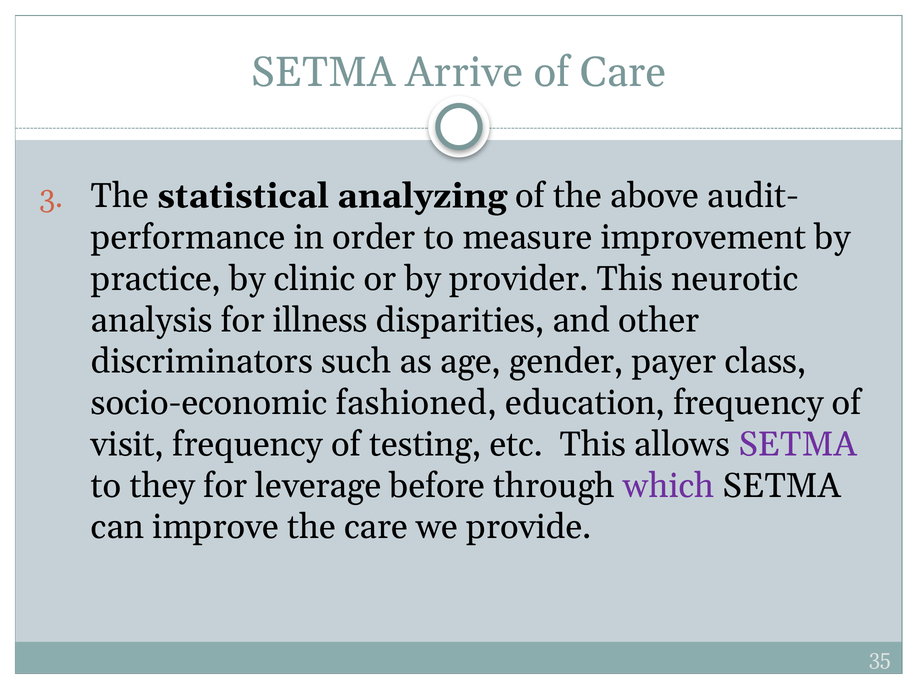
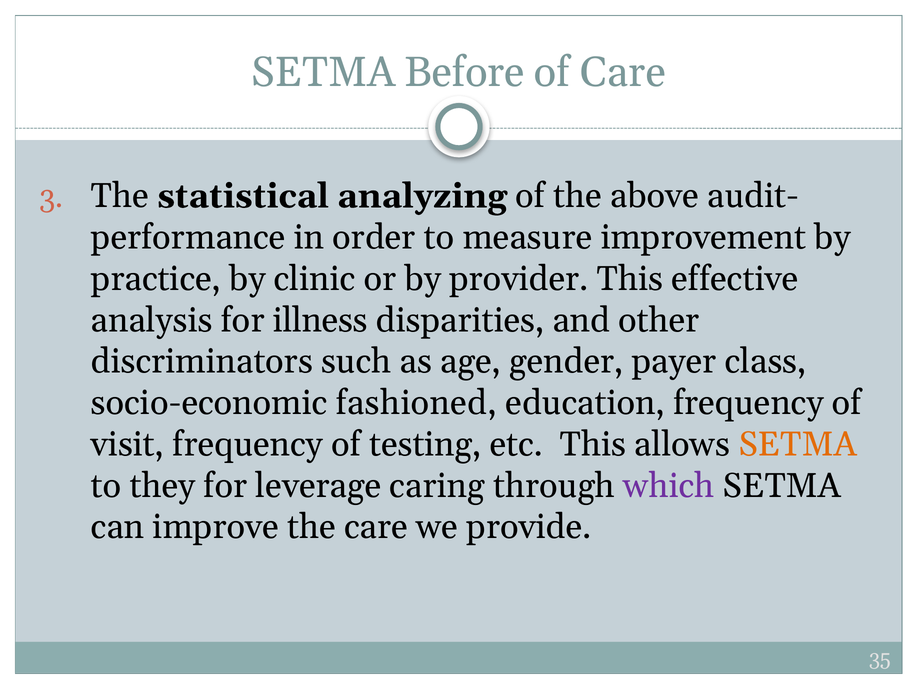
Arrive: Arrive -> Before (465, 72)
neurotic: neurotic -> effective (735, 279)
SETMA colour: purple -> orange (798, 444)
before: before -> caring (437, 485)
